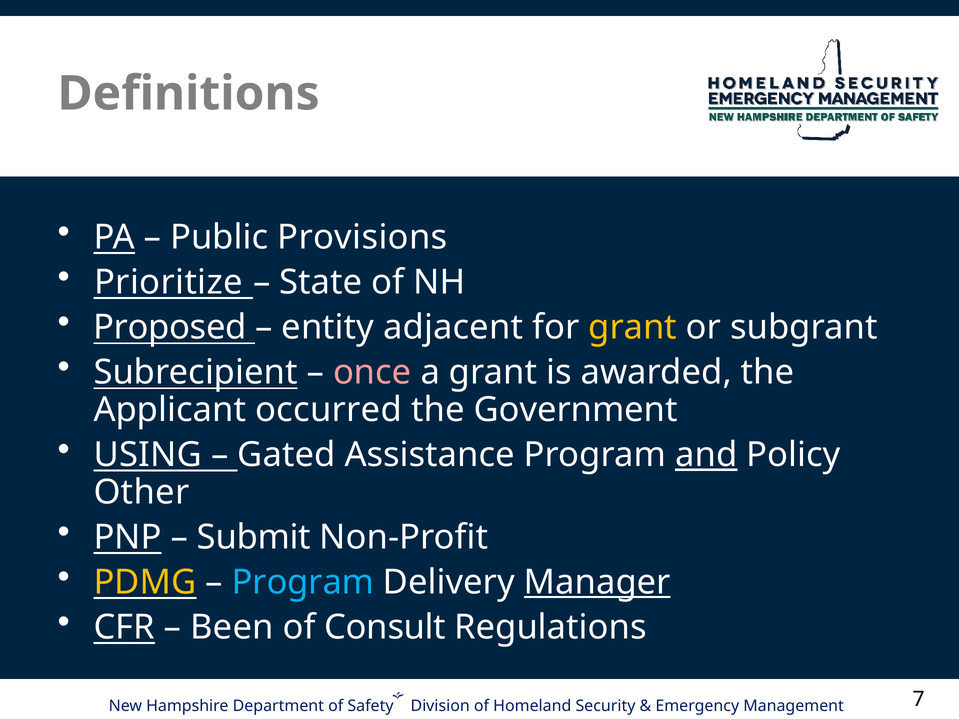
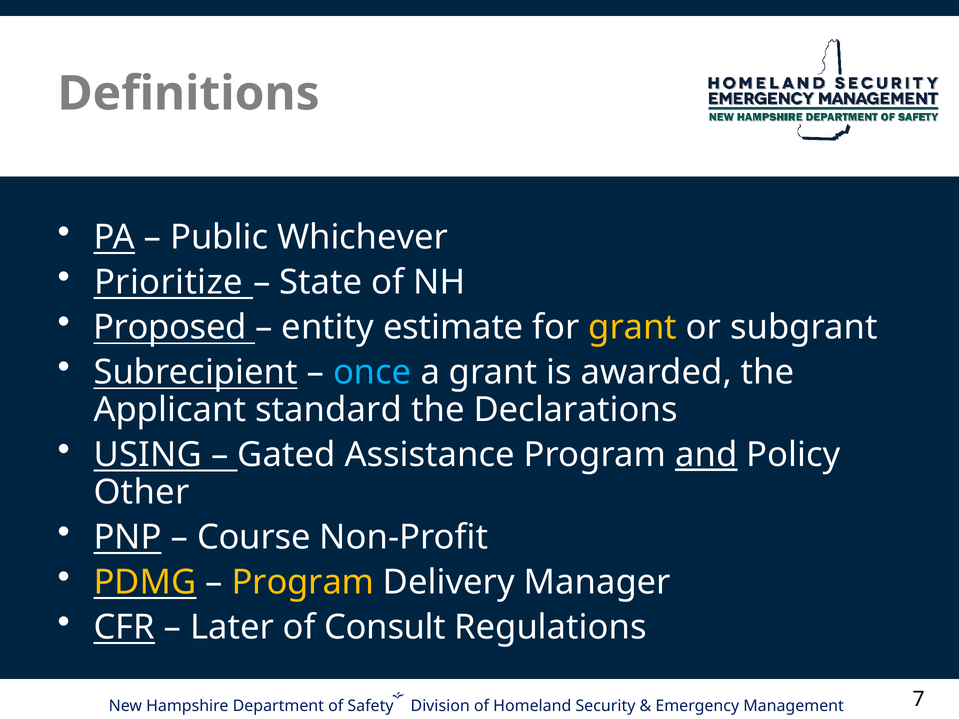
Provisions: Provisions -> Whichever (363, 237)
adjacent: adjacent -> estimate (453, 328)
once colour: pink -> light blue (372, 373)
occurred: occurred -> standard (329, 410)
Government: Government -> Declarations (576, 410)
Submit: Submit -> Course (254, 537)
Program colour: light blue -> yellow (303, 582)
Manager underline: present -> none (597, 582)
Been: Been -> Later (232, 628)
